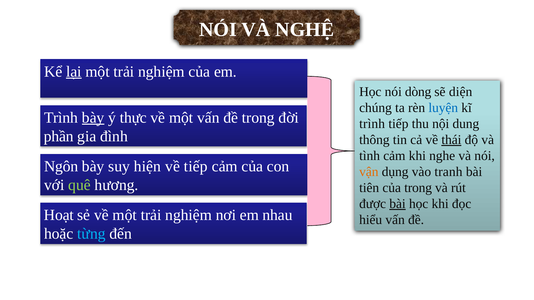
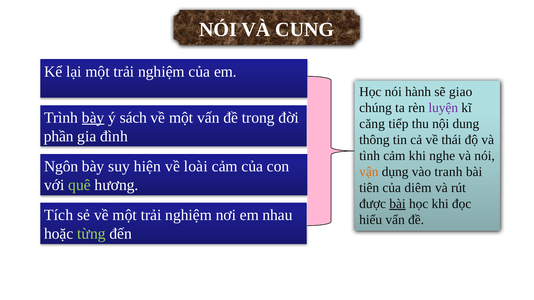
NGHỆ: NGHỆ -> CUNG (305, 30)
lại underline: present -> none (74, 72)
dòng: dòng -> hành (418, 92)
diện: diện -> giao (461, 92)
luyện colour: blue -> purple (443, 108)
thực: thực -> sách (133, 118)
trình: trình -> căng (372, 124)
thái underline: present -> none (451, 140)
về tiếp: tiếp -> loài (196, 167)
của trong: trong -> diêm (418, 188)
Hoạt: Hoạt -> Tích (59, 215)
từng colour: light blue -> light green (91, 234)
